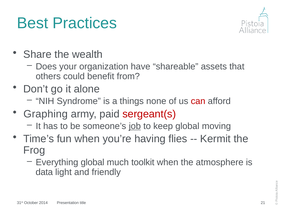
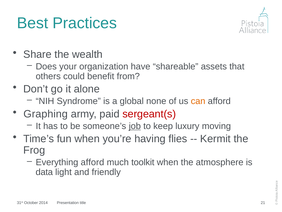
things: things -> global (132, 101)
can colour: red -> orange (198, 101)
keep global: global -> luxury (187, 126)
Everything global: global -> afford (92, 162)
